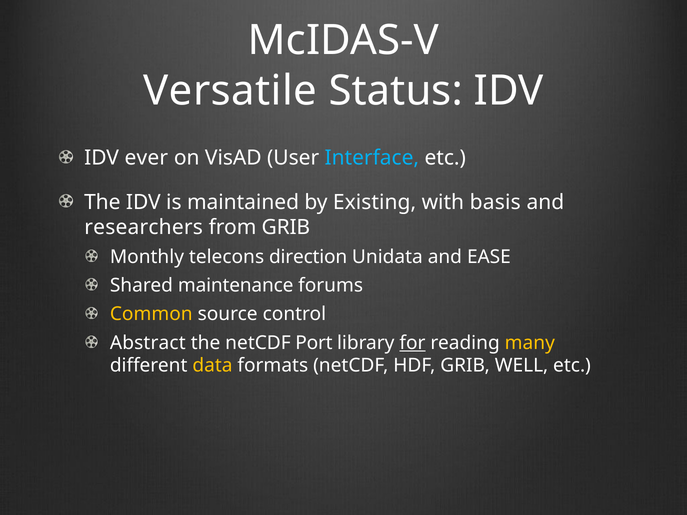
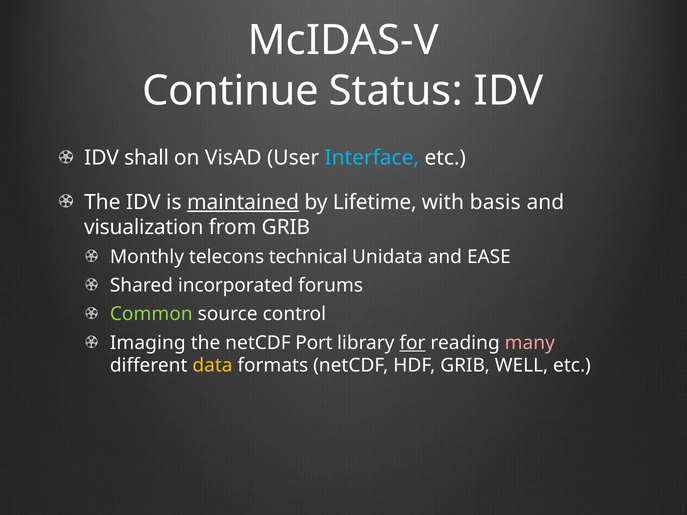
Versatile: Versatile -> Continue (231, 91)
ever: ever -> shall (147, 158)
maintained underline: none -> present (243, 202)
Existing: Existing -> Lifetime (375, 202)
researchers: researchers -> visualization (144, 227)
direction: direction -> technical (308, 257)
maintenance: maintenance -> incorporated (236, 286)
Common colour: yellow -> light green (151, 314)
Abstract: Abstract -> Imaging (148, 343)
many colour: yellow -> pink (530, 343)
